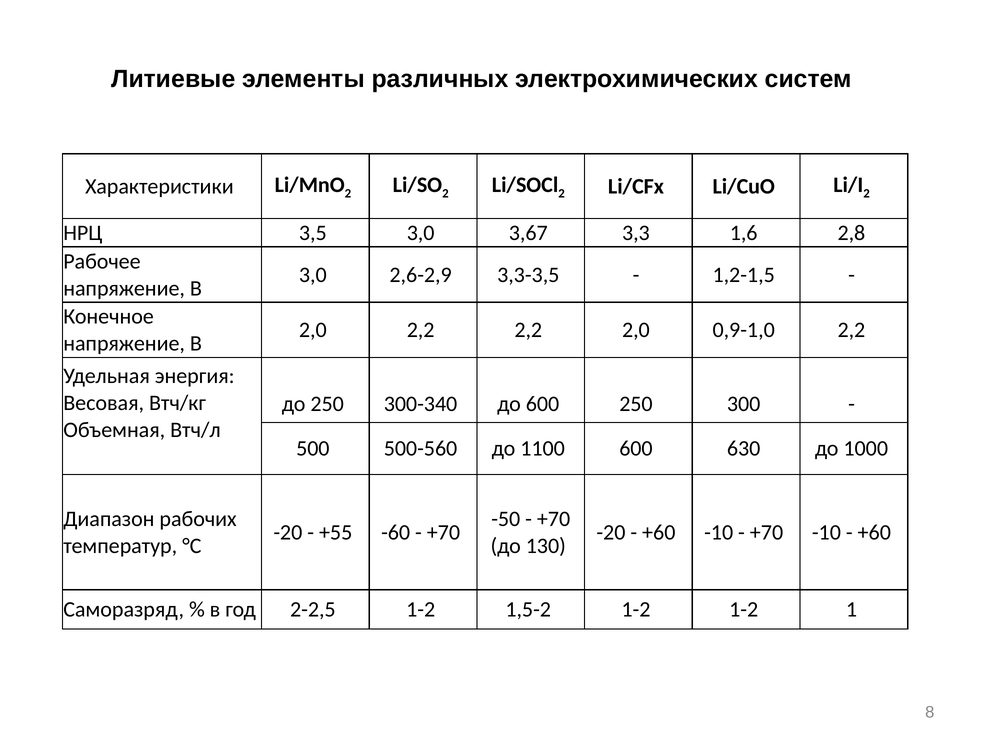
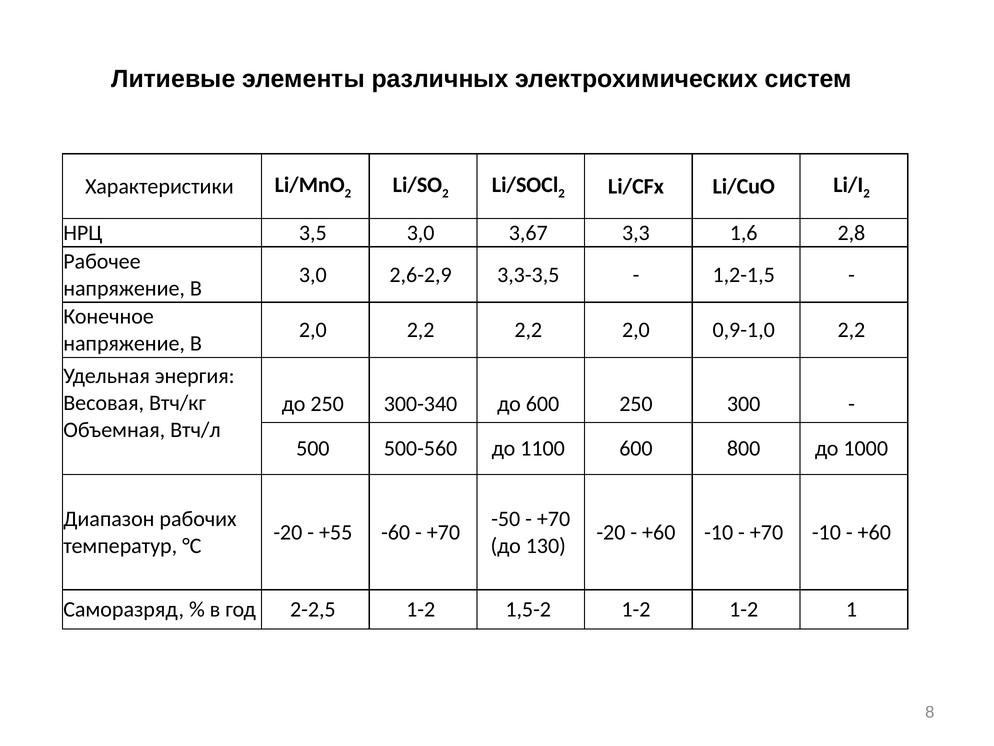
630: 630 -> 800 (744, 448)
